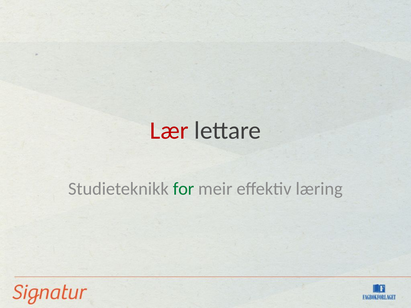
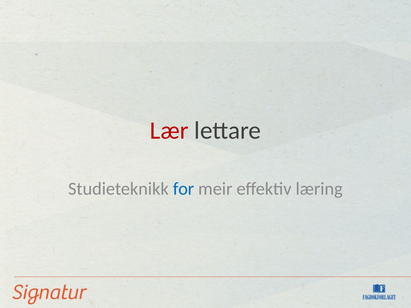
for colour: green -> blue (184, 189)
